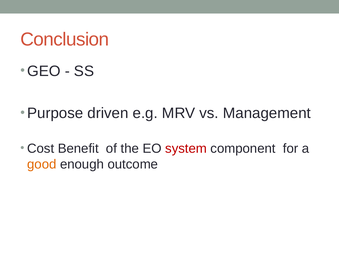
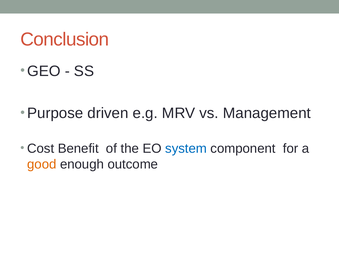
system colour: red -> blue (186, 149)
